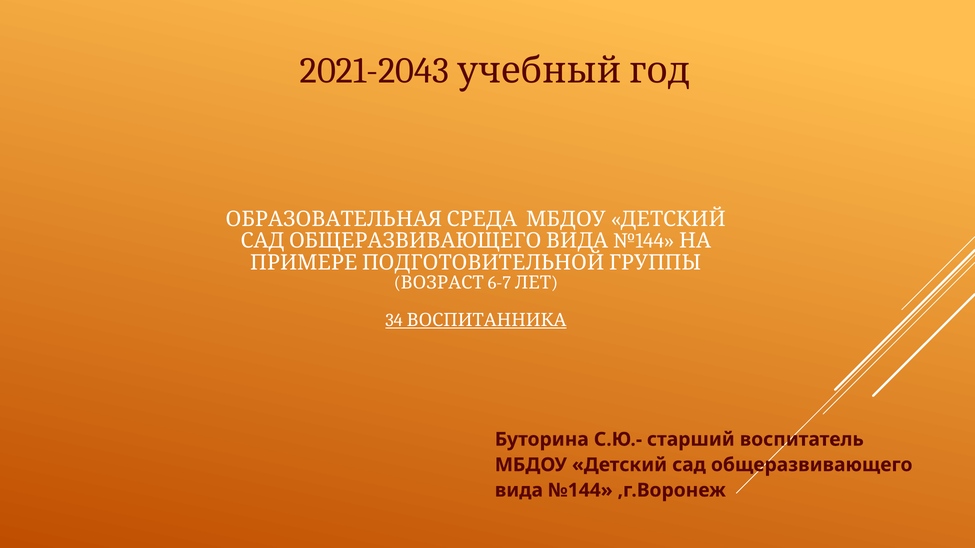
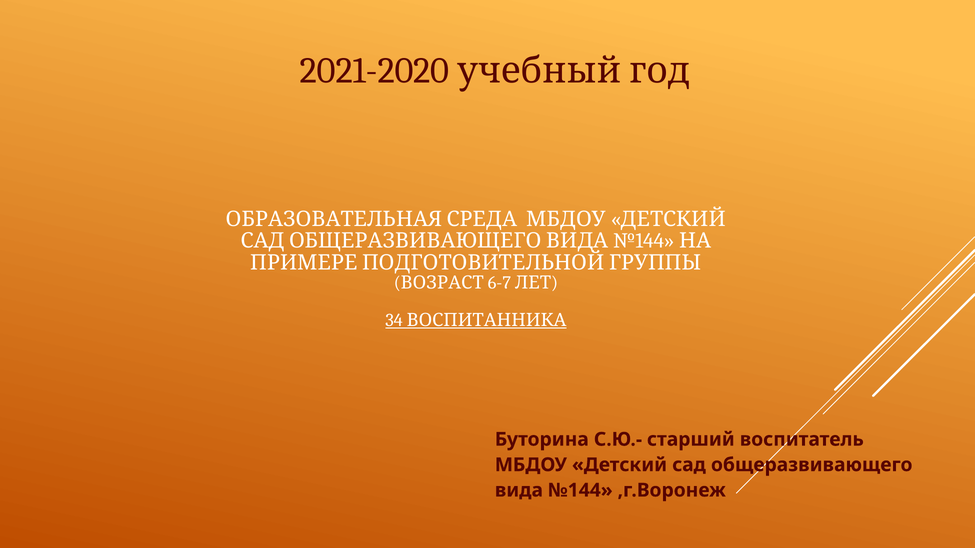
2021-2043: 2021-2043 -> 2021-2020 (375, 71)
